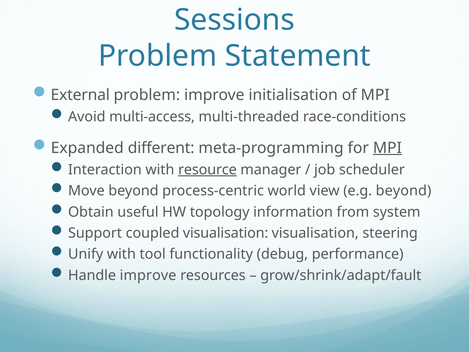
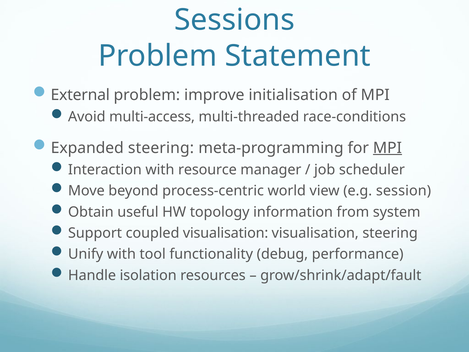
Expanded different: different -> steering (161, 148)
resource underline: present -> none (207, 170)
e.g beyond: beyond -> session (404, 191)
Handle improve: improve -> isolation (148, 275)
